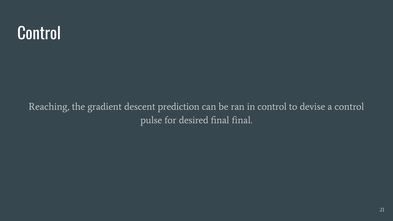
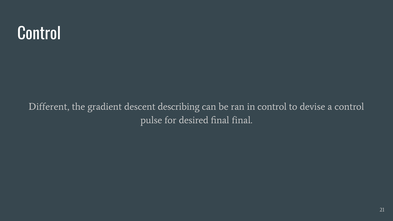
Reaching: Reaching -> Different (49, 107)
prediction: prediction -> describing (179, 107)
